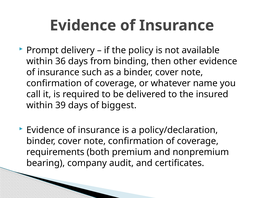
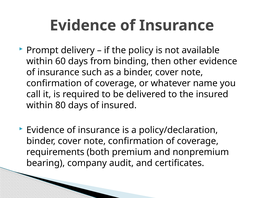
36: 36 -> 60 (60, 61)
39: 39 -> 80 (60, 105)
of biggest: biggest -> insured (119, 105)
